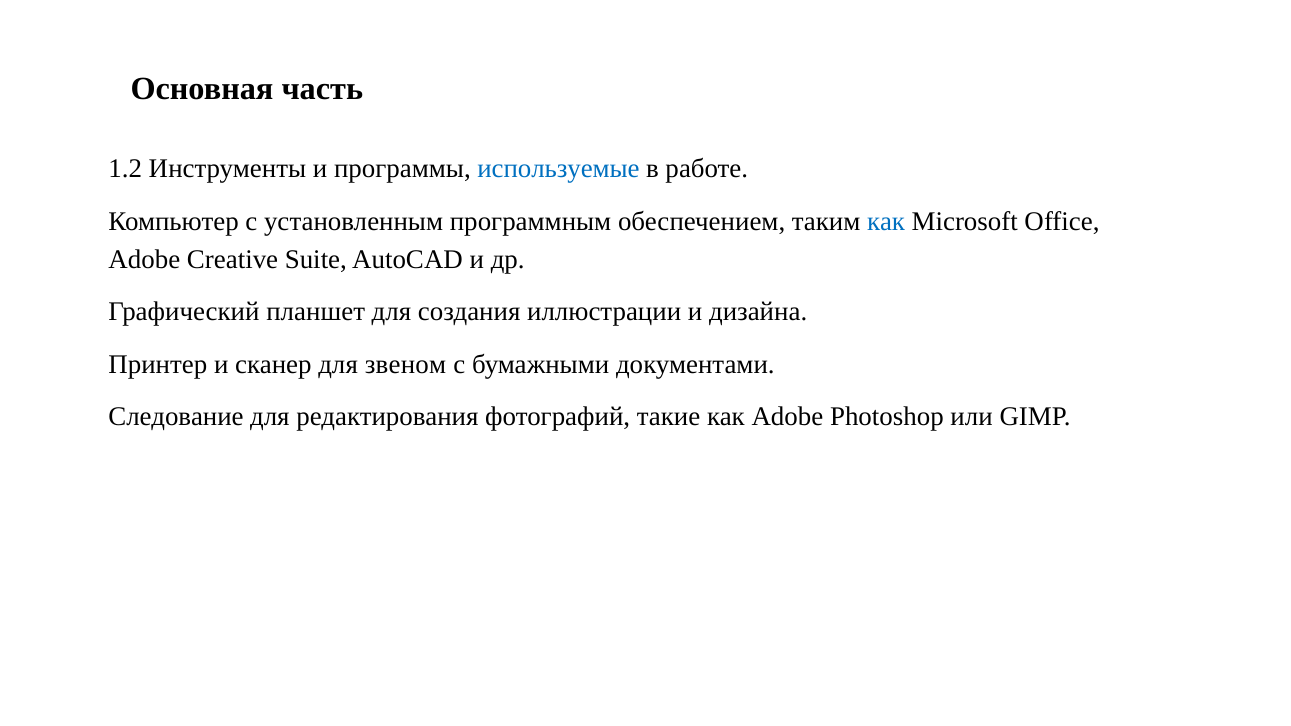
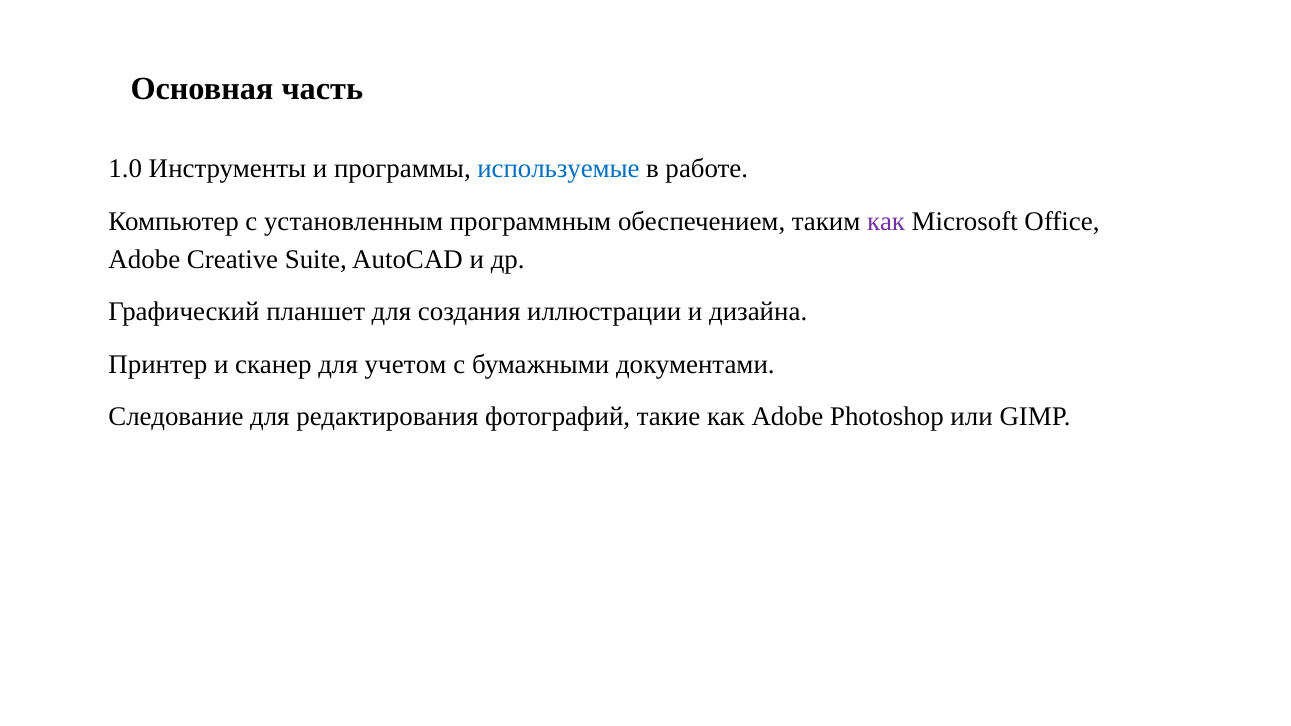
1.2: 1.2 -> 1.0 (125, 169)
как colour: blue -> purple (886, 221)
звеном: звеном -> учетом (406, 364)
